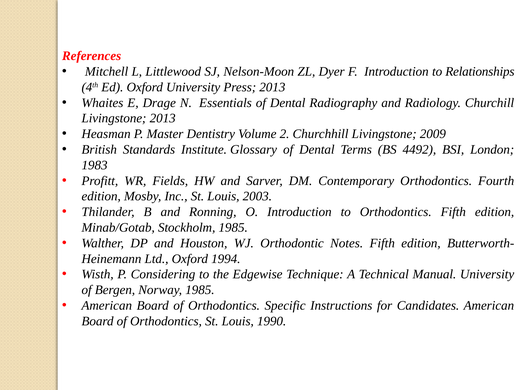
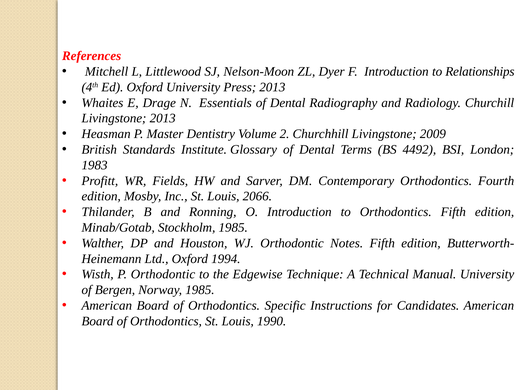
2003: 2003 -> 2066 (257, 196)
P Considering: Considering -> Orthodontic (163, 274)
